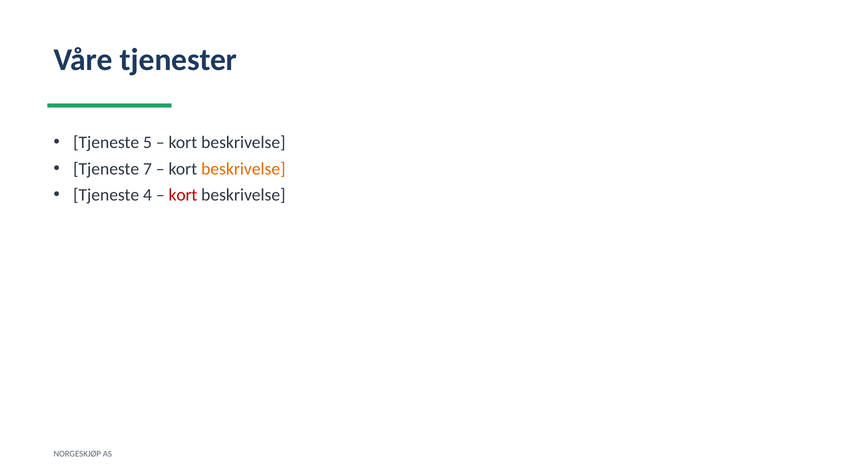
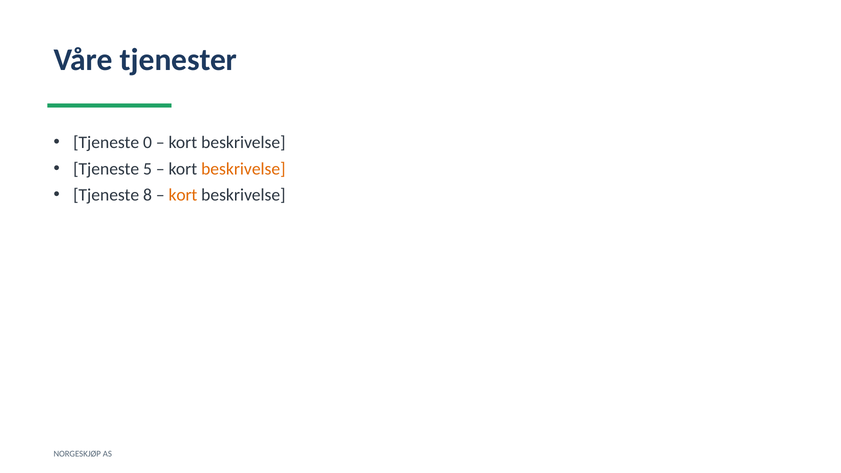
5: 5 -> 0 (147, 142)
7: 7 -> 5 (147, 169)
4: 4 -> 8 (147, 195)
kort colour: red -> orange (183, 195)
